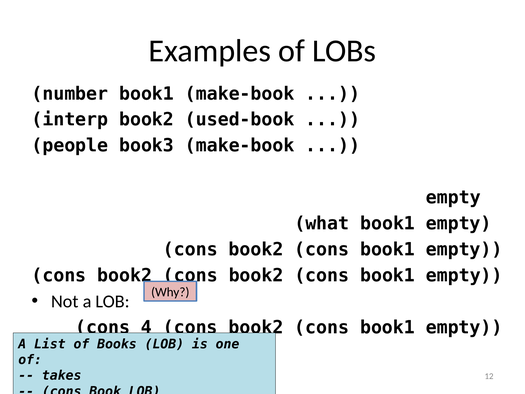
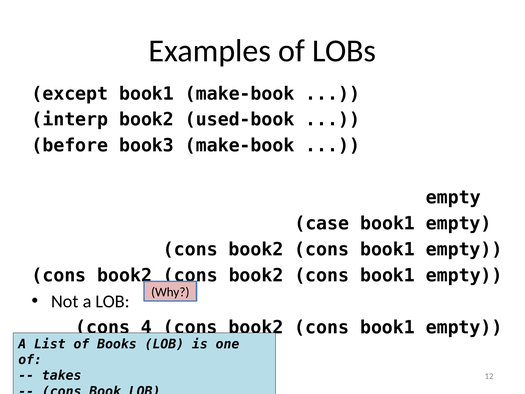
number: number -> except (70, 94)
people: people -> before (70, 146)
what: what -> case (322, 223)
